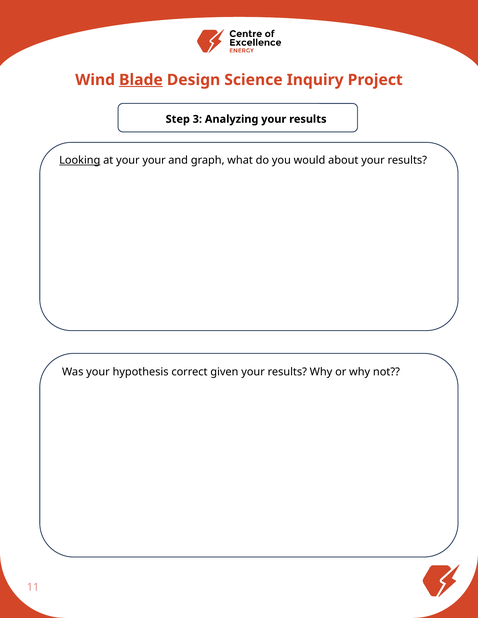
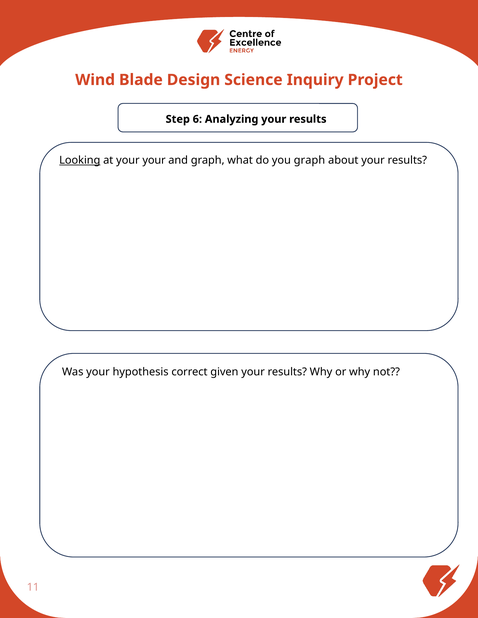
Blade underline: present -> none (141, 80)
3: 3 -> 6 (197, 119)
you would: would -> graph (309, 160)
